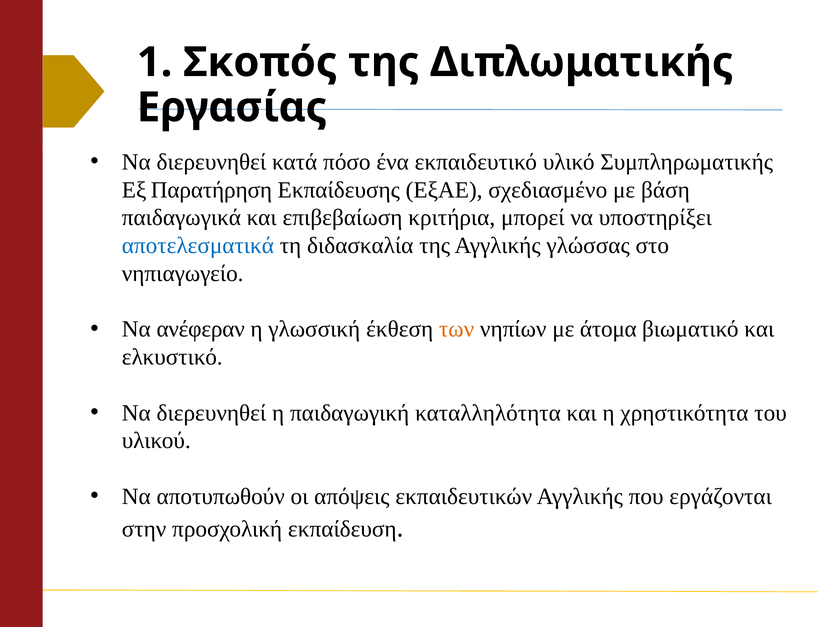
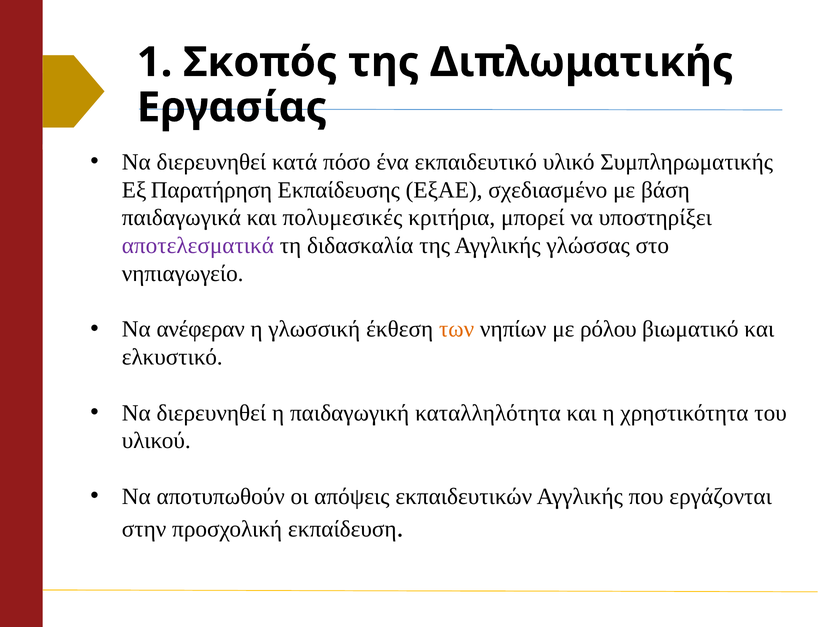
επιβεβαίωση: επιβεβαίωση -> πολυμεσικές (342, 218)
αποτελεσματικά colour: blue -> purple (198, 246)
άτομα: άτομα -> ρόλου (608, 329)
